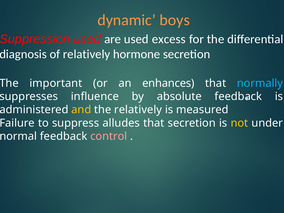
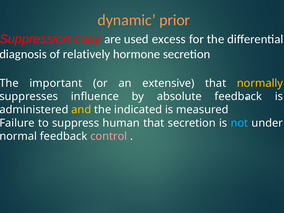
boys: boys -> prior (175, 20)
used: used -> early (87, 39)
enhances: enhances -> extensive (168, 83)
normally colour: light blue -> yellow (260, 83)
the relatively: relatively -> indicated (138, 110)
alludes: alludes -> human (121, 123)
not colour: yellow -> light blue (239, 123)
